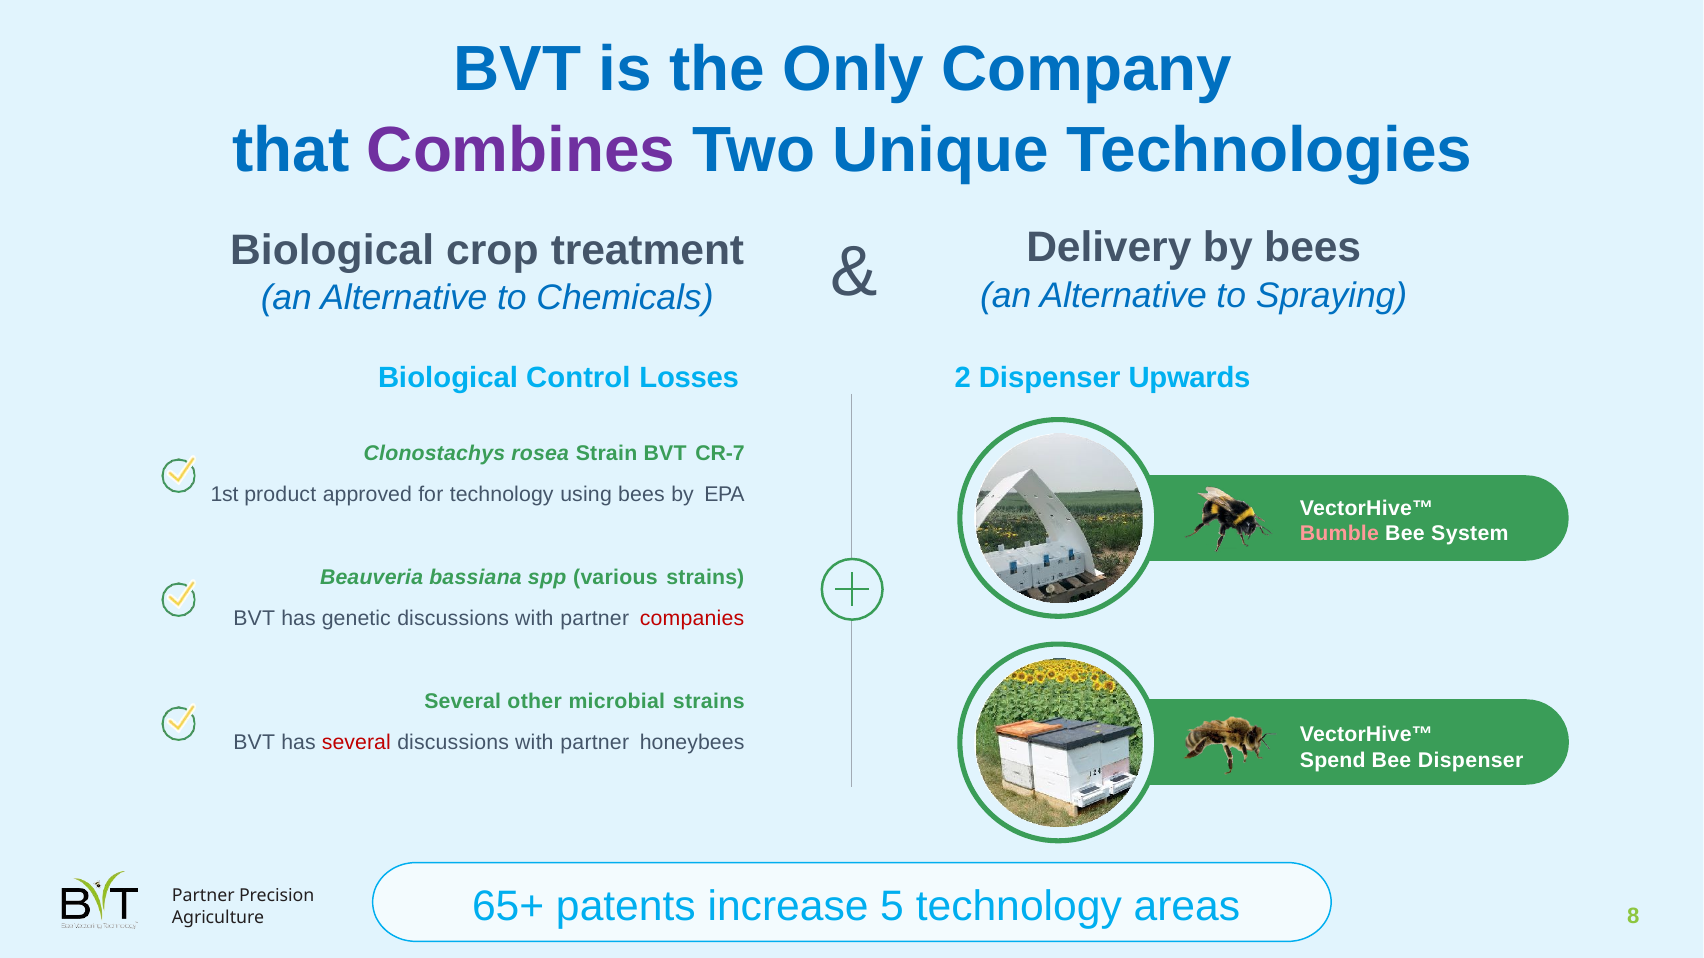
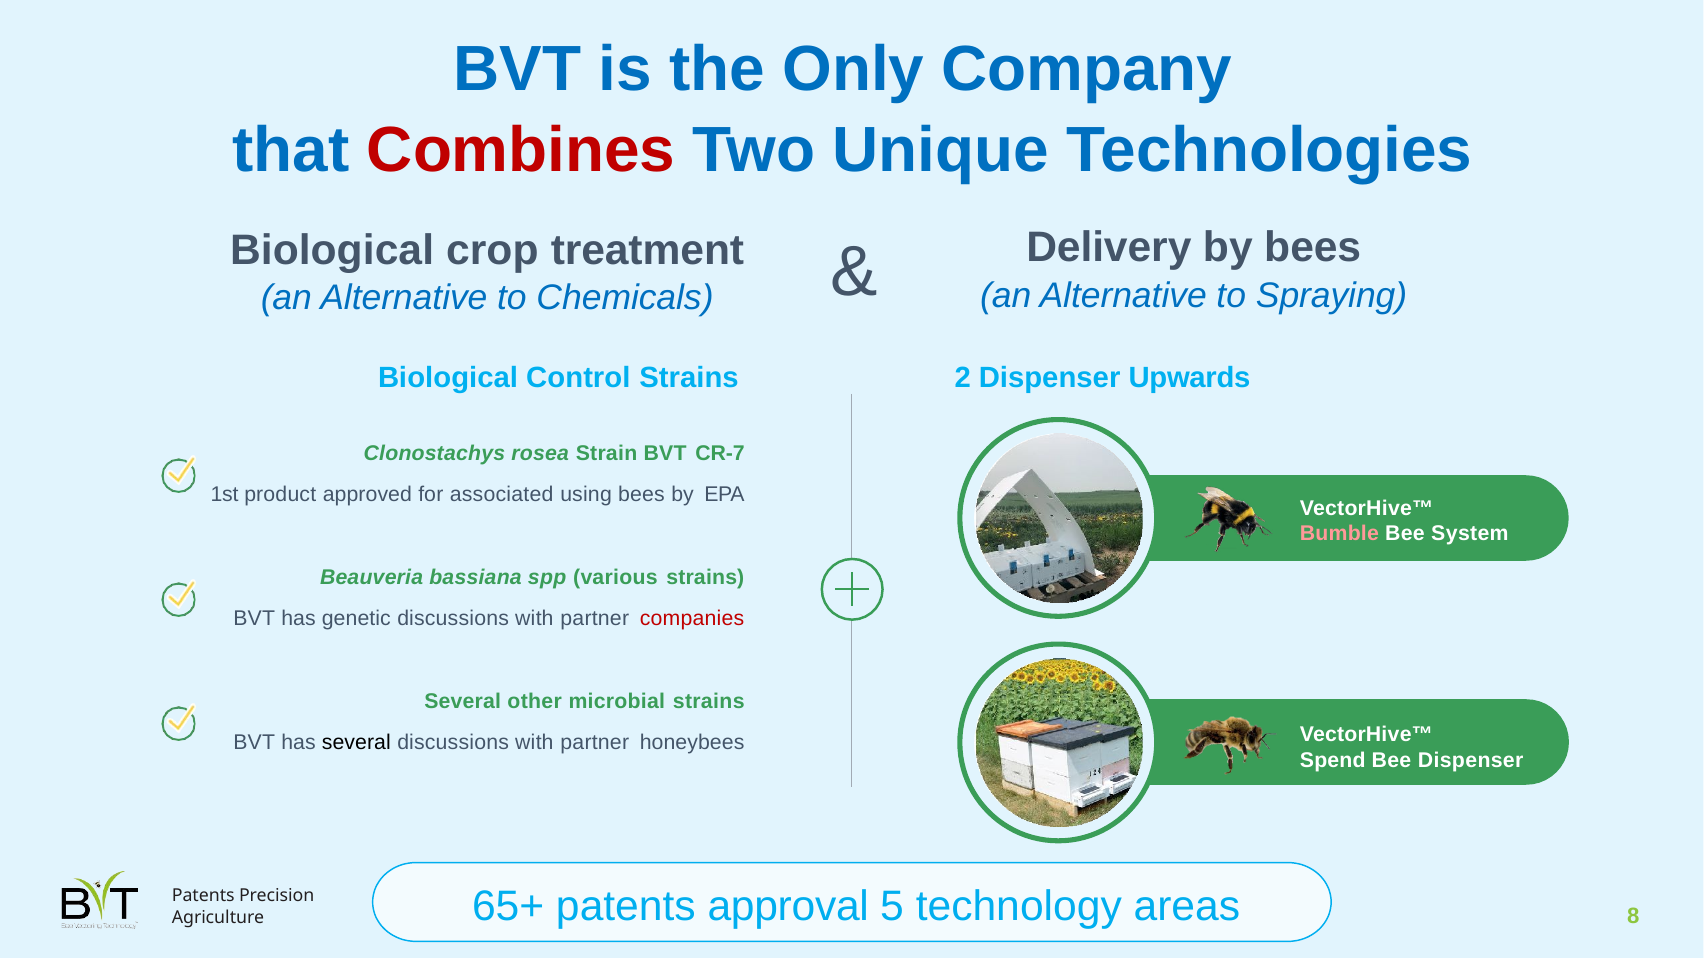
Combines colour: purple -> red (521, 150)
Control Losses: Losses -> Strains (689, 378)
for technology: technology -> associated (502, 494)
several colour: red -> black (356, 743)
increase: increase -> approval (788, 907)
Partner: Partner -> Patents (203, 896)
